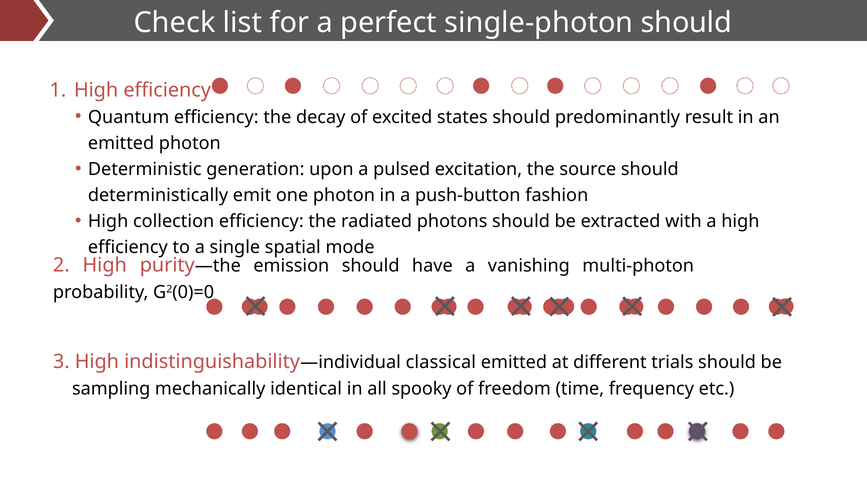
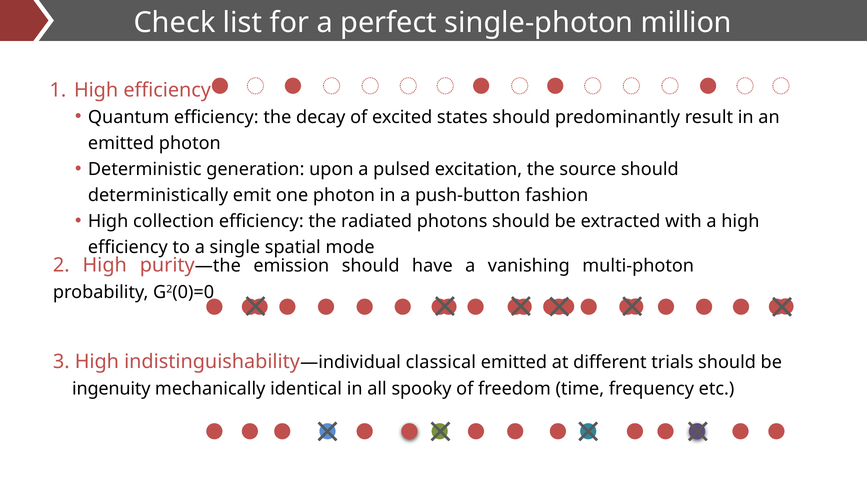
single-photon should: should -> million (686, 23)
sampling: sampling -> ingenuity (111, 389)
